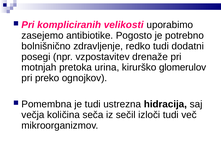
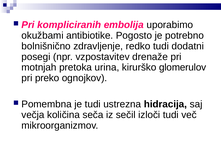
velikosti: velikosti -> embolija (124, 25)
zasejemo: zasejemo -> okužbami (42, 35)
